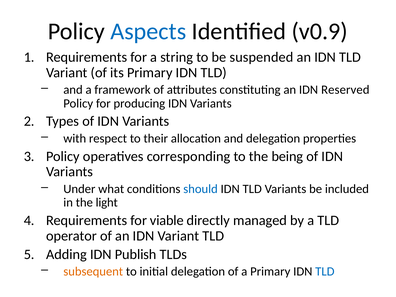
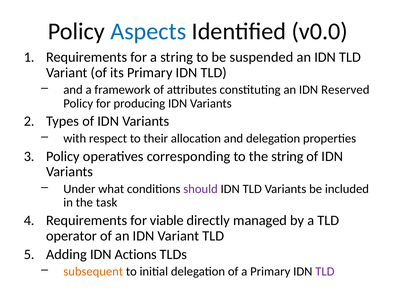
v0.9: v0.9 -> v0.0 (320, 31)
the being: being -> string (287, 156)
should colour: blue -> purple (201, 189)
light: light -> task (107, 202)
Publish: Publish -> Actions (136, 254)
TLD colour: blue -> purple (325, 272)
